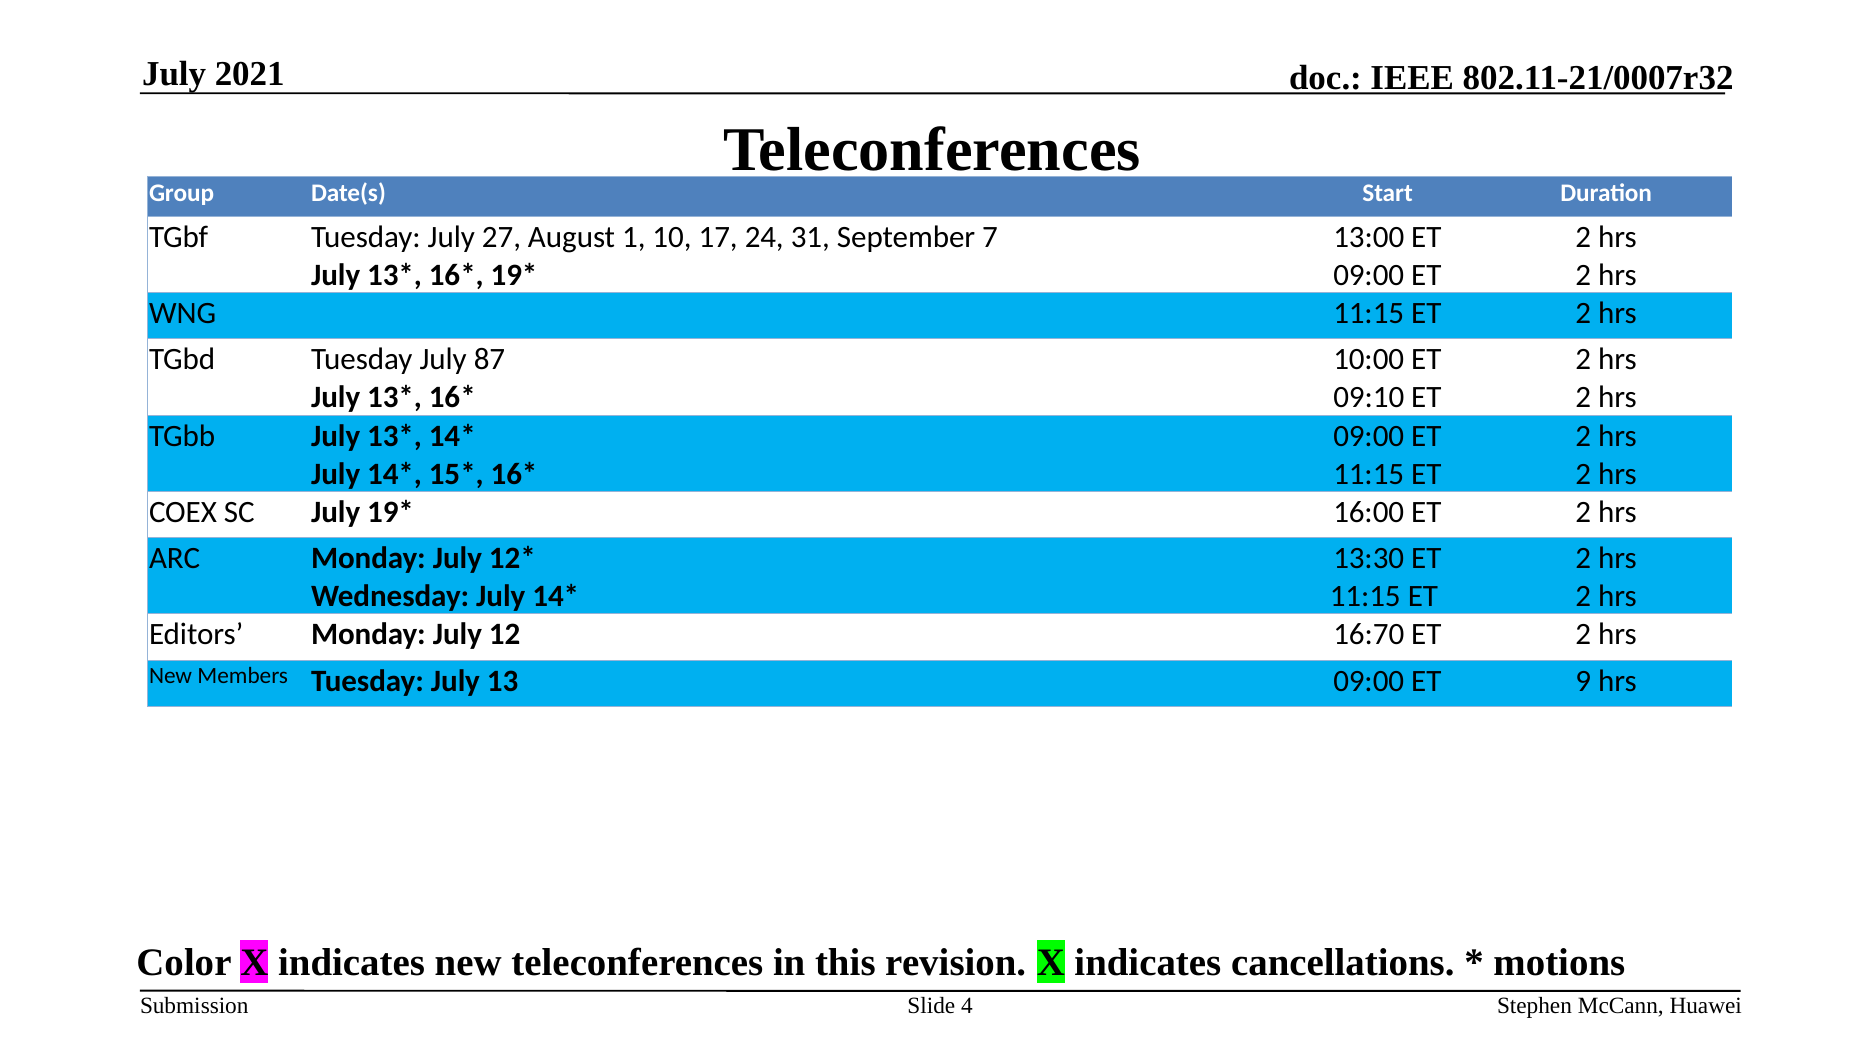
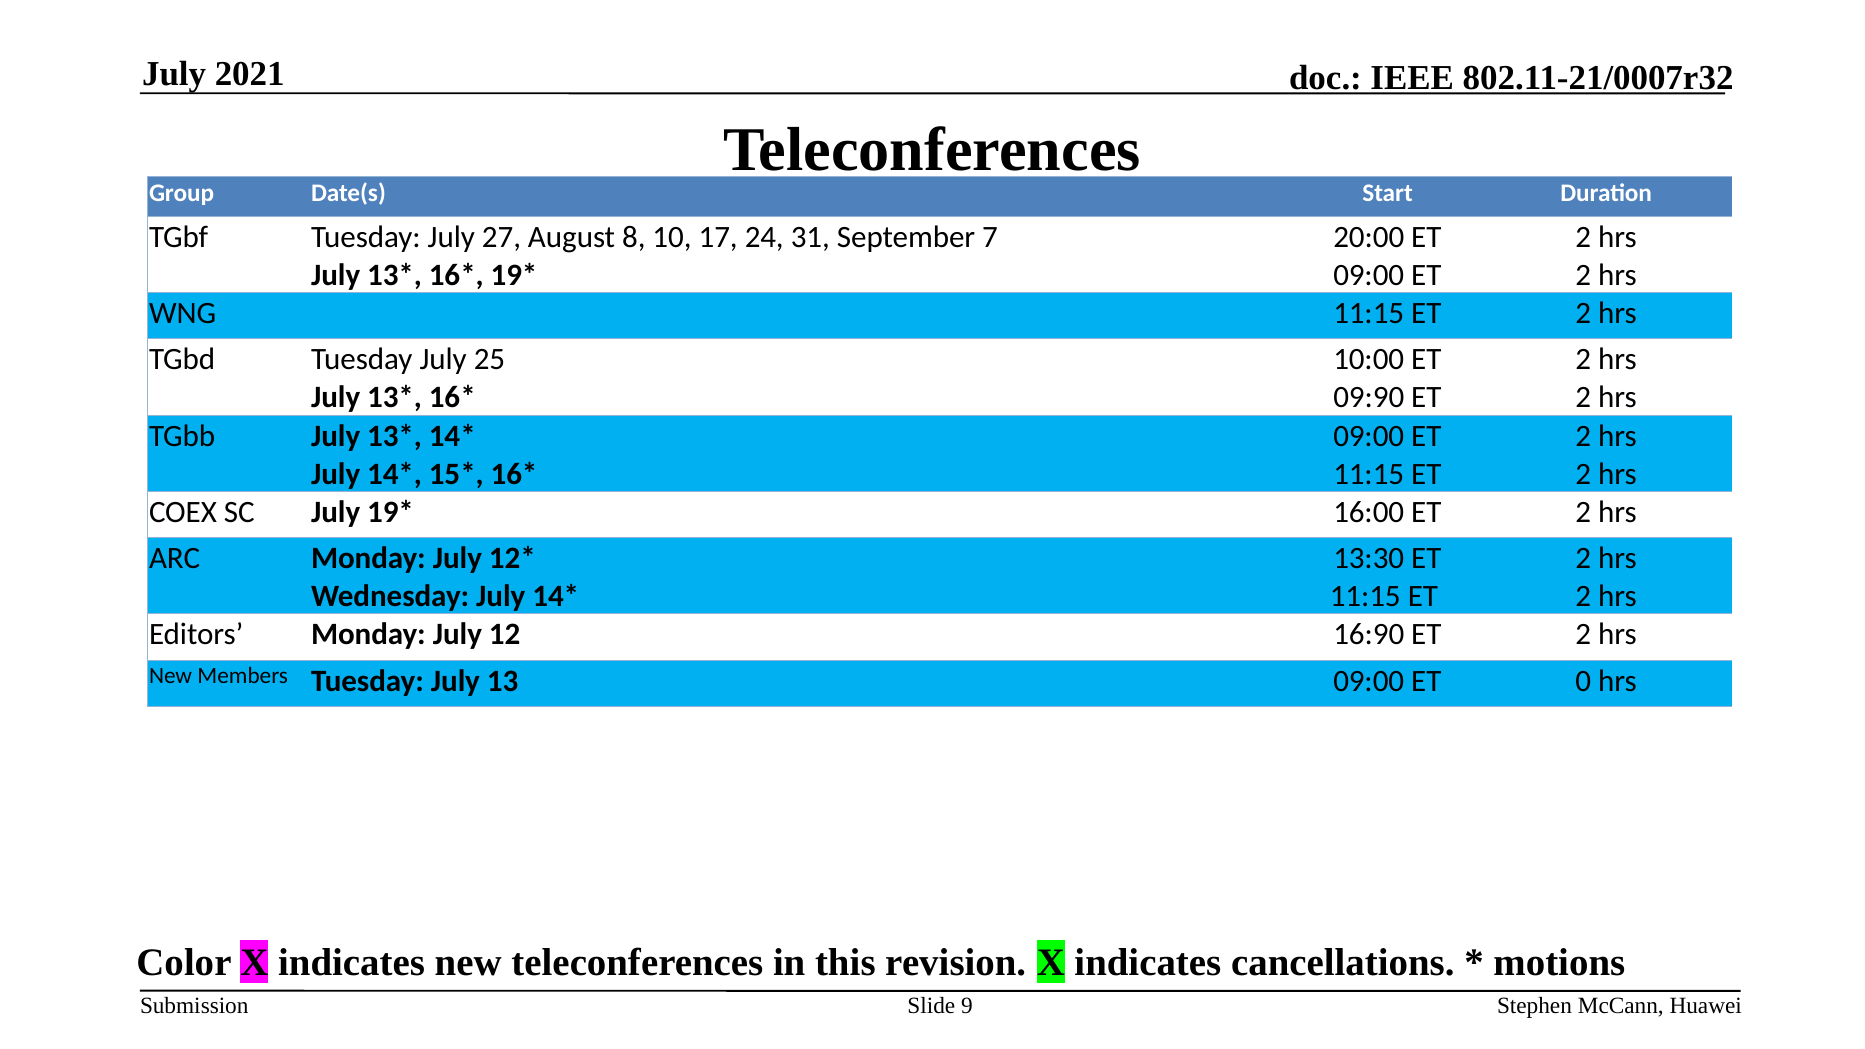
1: 1 -> 8 (634, 237)
13:00: 13:00 -> 20:00 (1369, 237)
87: 87 -> 25 (489, 360)
09:10: 09:10 -> 09:90 (1369, 398)
16:70: 16:70 -> 16:90 (1369, 635)
9: 9 -> 0 (1583, 681)
4: 4 -> 9 (967, 1006)
